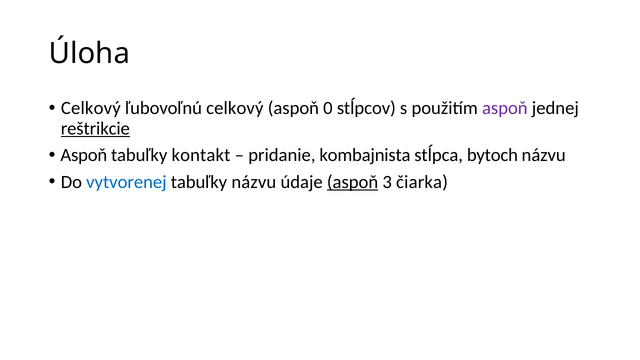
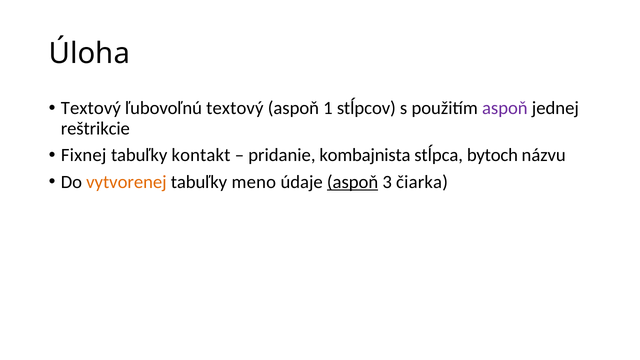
Celkový: Celkový -> Textový (91, 108)
ľubovoľnú celkový: celkový -> textový (235, 108)
0: 0 -> 1 (328, 108)
reštrikcie underline: present -> none (95, 128)
Aspoň: Aspoň -> Fixnej (84, 155)
vytvorenej colour: blue -> orange (126, 182)
tabuľky názvu: názvu -> meno (254, 182)
